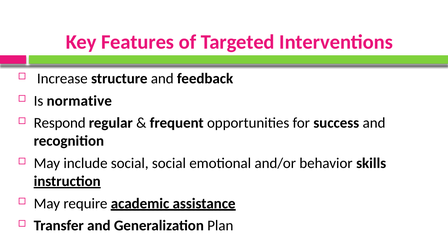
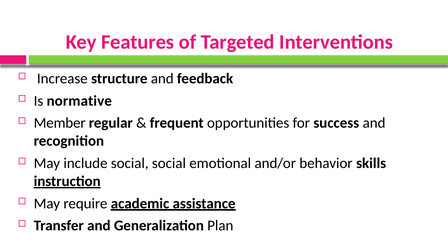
Respond: Respond -> Member (60, 123)
